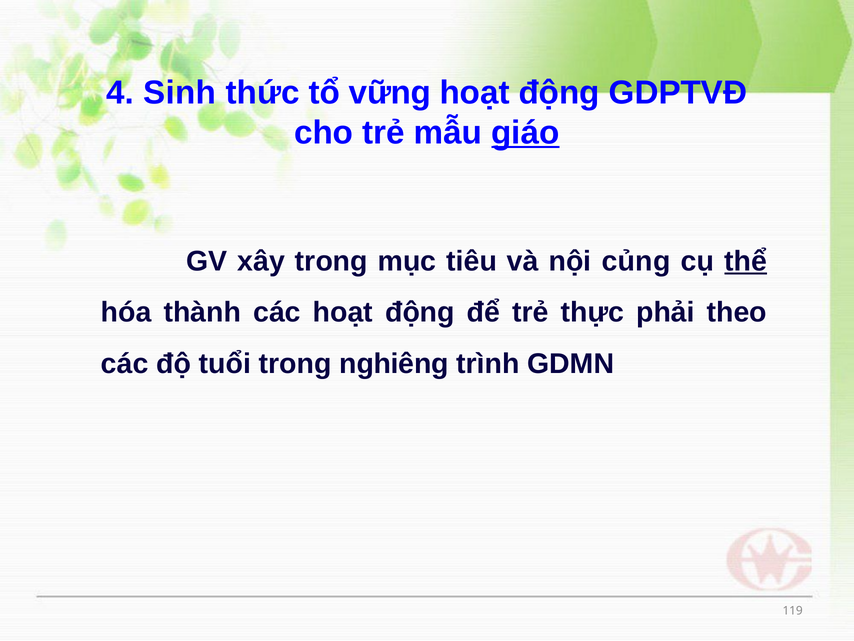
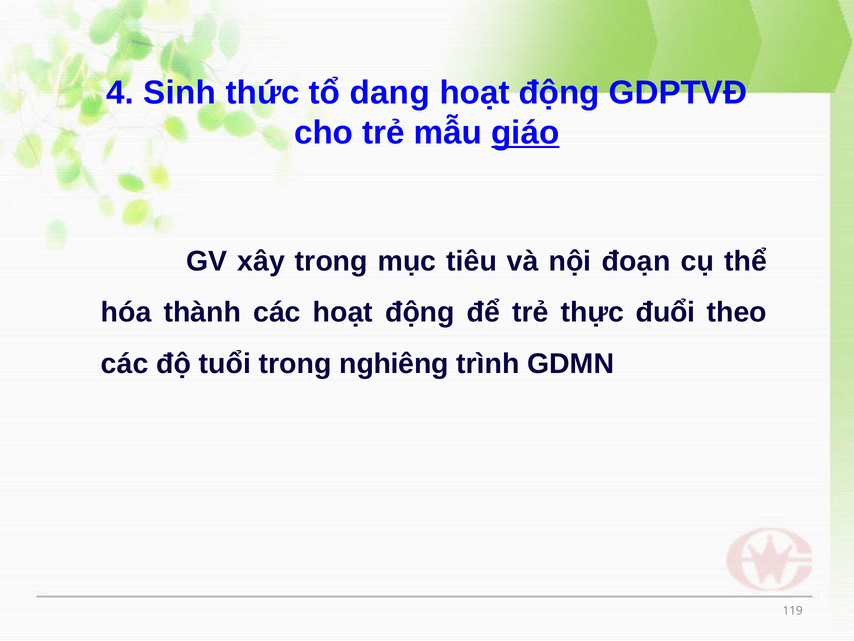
vững: vững -> dang (390, 93)
củng: củng -> đoạn (636, 261)
thể underline: present -> none (746, 261)
phải: phải -> đuổi (666, 312)
